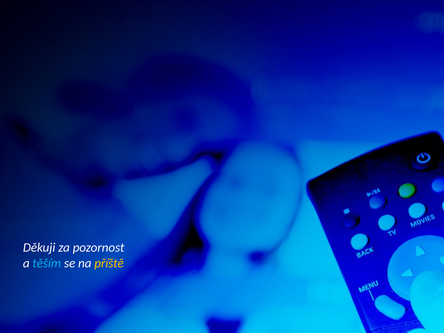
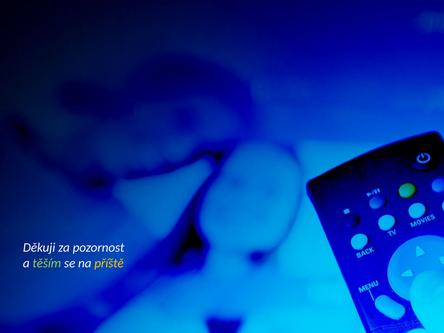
těším colour: light blue -> light green (47, 263)
